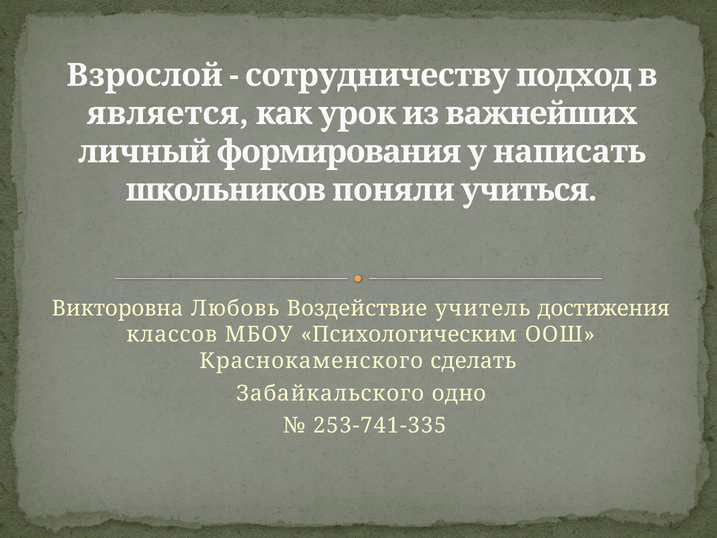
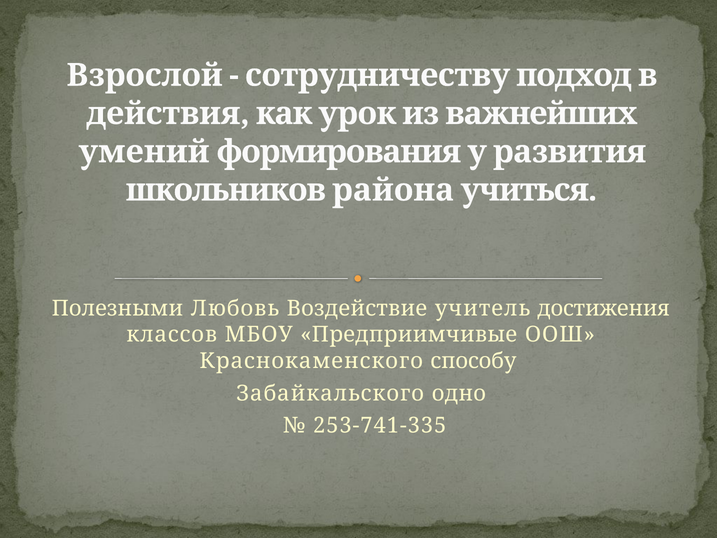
является: является -> действия (168, 113)
личный: личный -> умений (144, 152)
написать: написать -> развития (570, 152)
поняли: поняли -> района (393, 190)
Викторовна: Викторовна -> Полезными (117, 308)
Психологическим: Психологическим -> Предприимчивые (409, 335)
сделать: сделать -> способу (473, 361)
